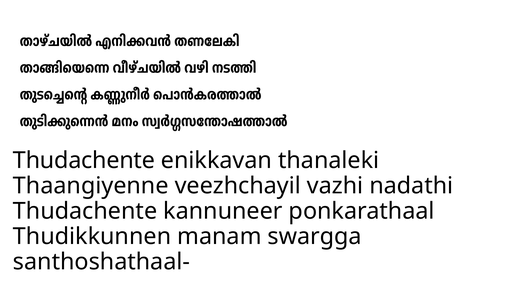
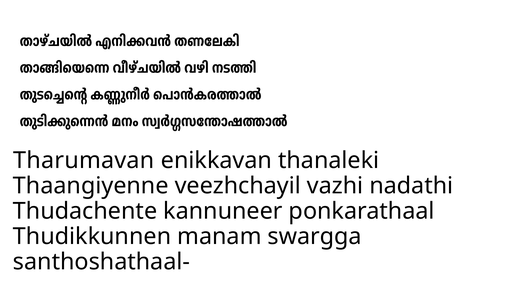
Thudachente: Thudachente -> Tharumavan (84, 161)
